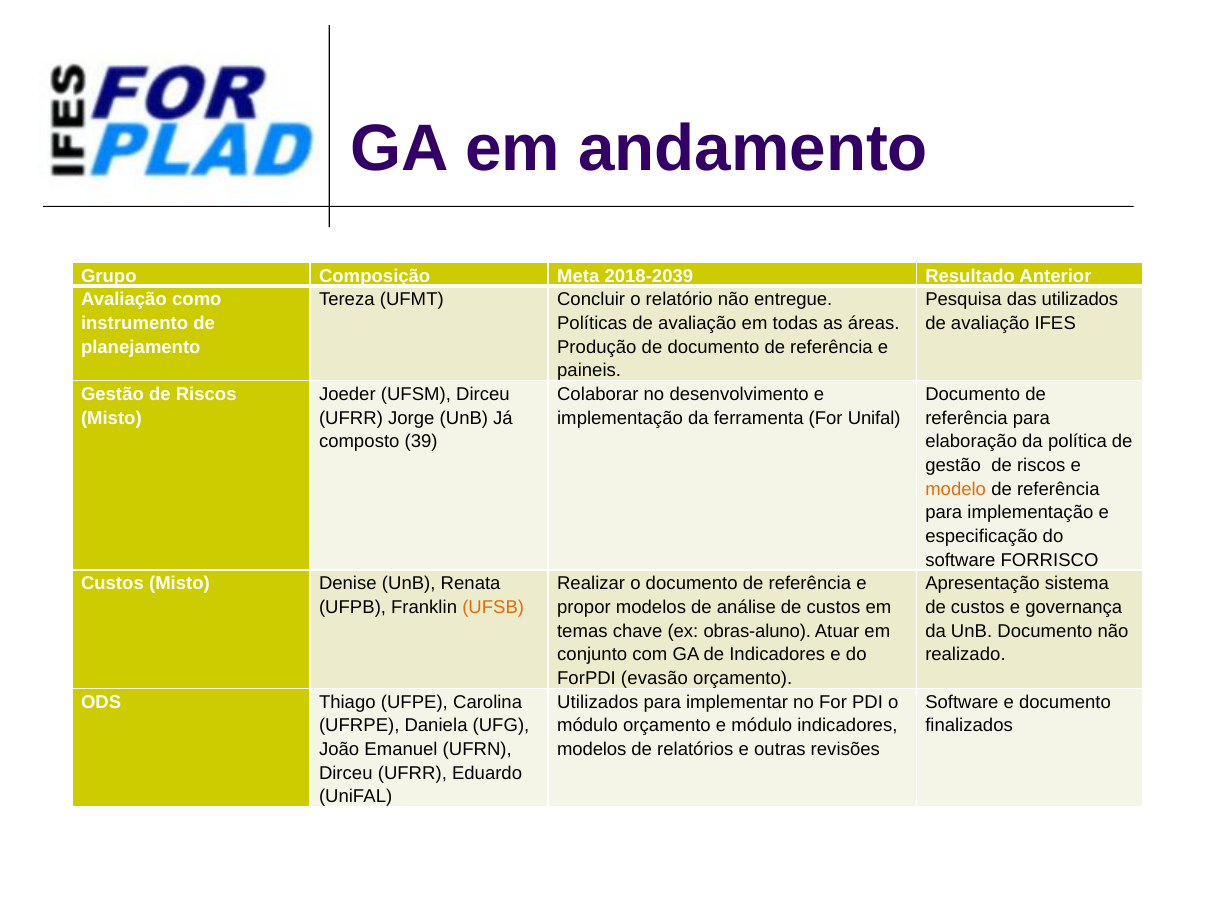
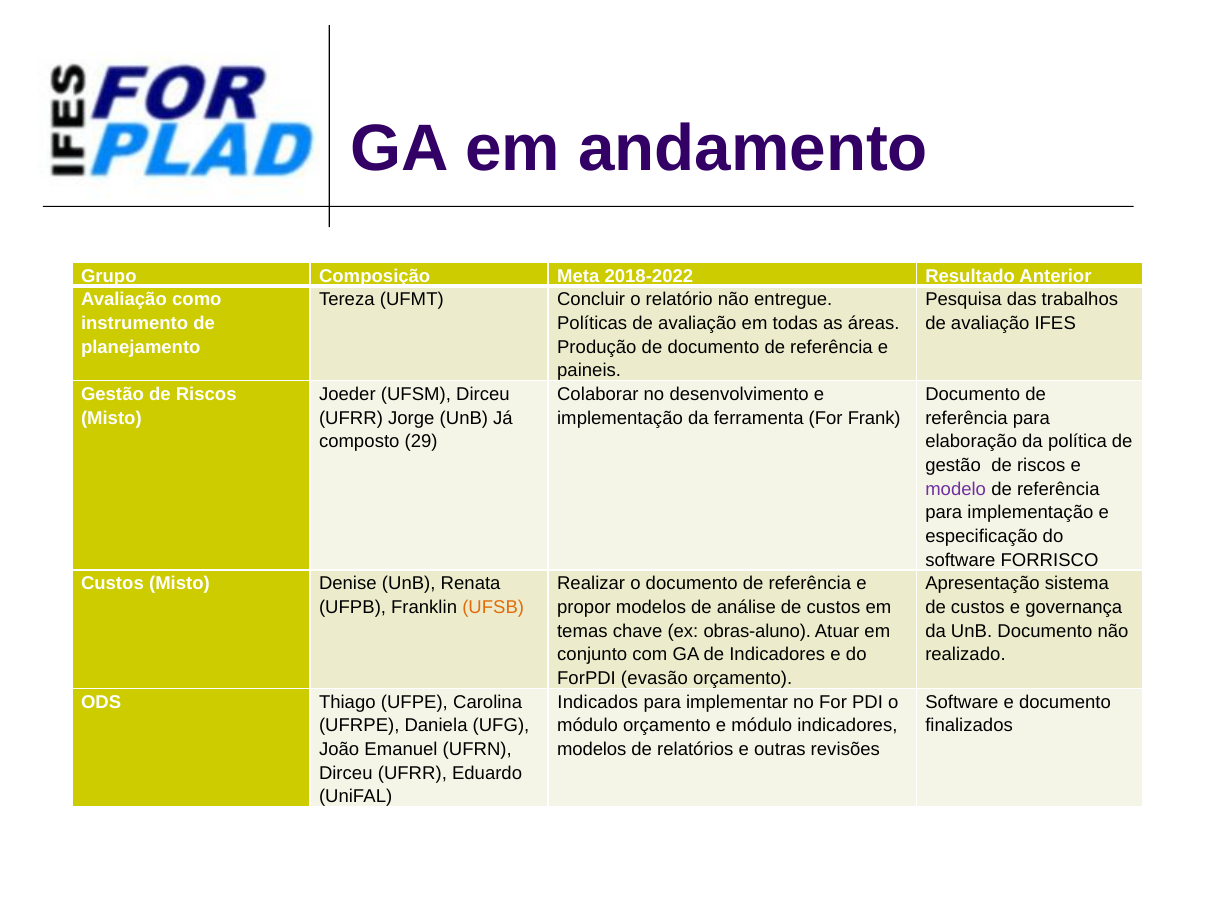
2018-2039: 2018-2039 -> 2018-2022 (649, 276)
das utilizados: utilizados -> trabalhos (1080, 300)
For Unifal: Unifal -> Frank (874, 418)
39: 39 -> 29 (421, 442)
modelo colour: orange -> purple (956, 489)
Utilizados: Utilizados -> Indicados (598, 702)
